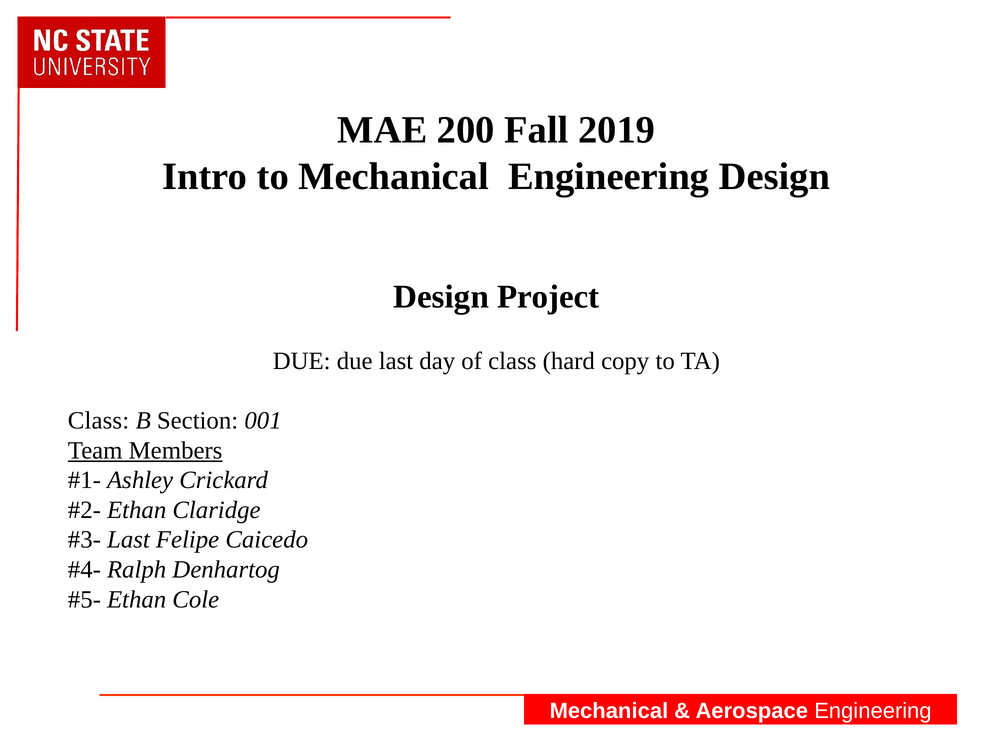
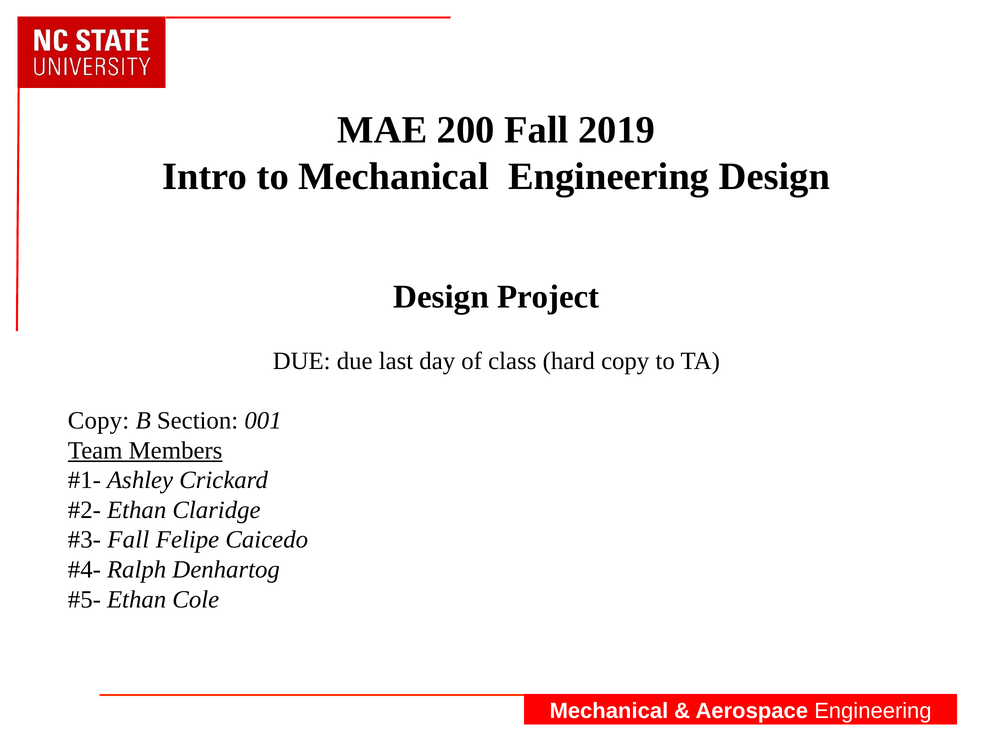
Class: Class -> Copy (99, 420)
Last: Last -> Fall (128, 540)
